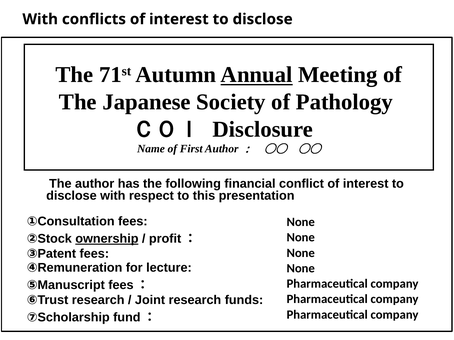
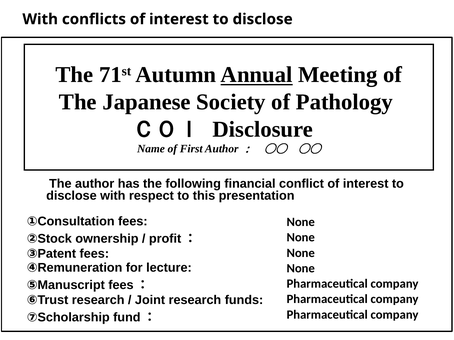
ownership underline: present -> none (107, 239)
